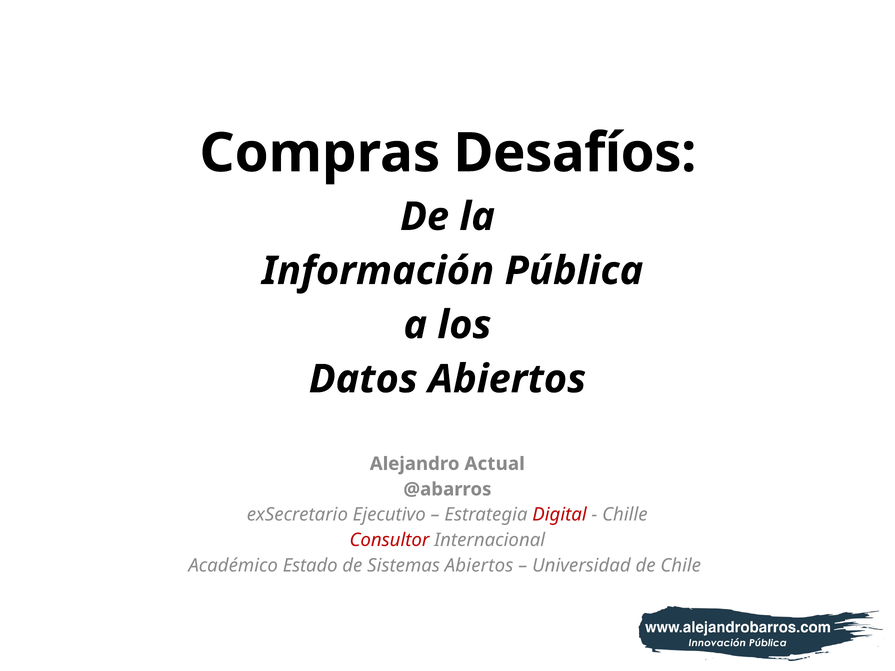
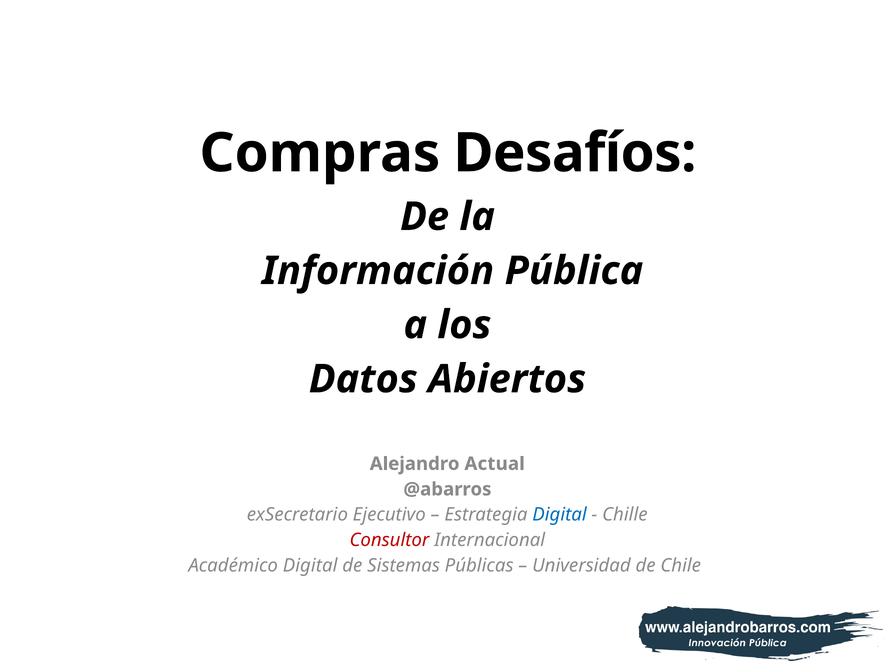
Digital colour: red -> blue (560, 515)
Académico Estado: Estado -> Digital (310, 566)
Sistemas Abiertos: Abiertos -> Públicas (479, 566)
